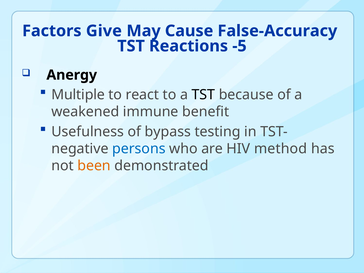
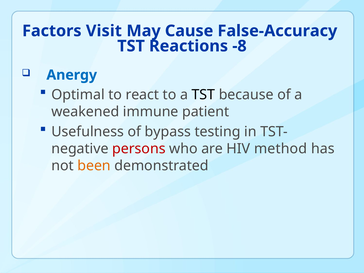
Give: Give -> Visit (104, 31)
-5: -5 -> -8 (239, 46)
Anergy colour: black -> blue (72, 75)
Multiple: Multiple -> Optimal (78, 95)
benefit: benefit -> patient (206, 112)
persons colour: blue -> red (139, 149)
